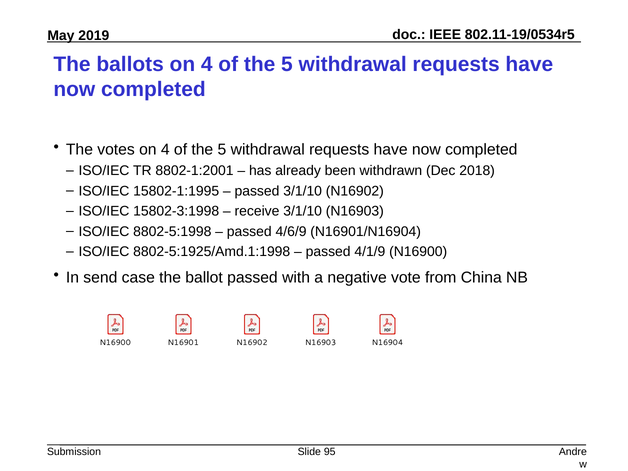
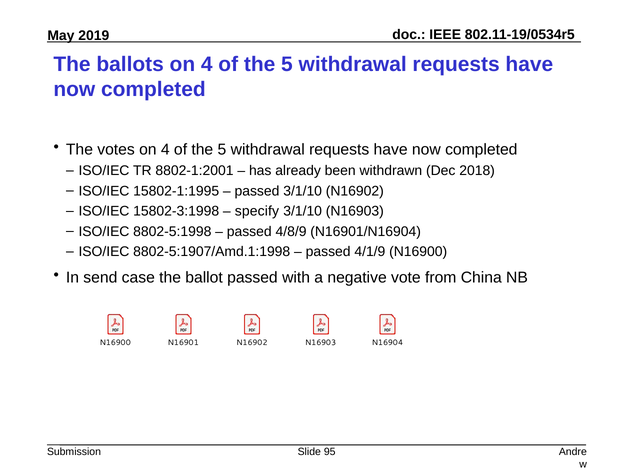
receive: receive -> specify (257, 211)
4/6/9: 4/6/9 -> 4/8/9 (291, 232)
8802-5:1925/Amd.1:1998: 8802-5:1925/Amd.1:1998 -> 8802-5:1907/Amd.1:1998 (212, 252)
